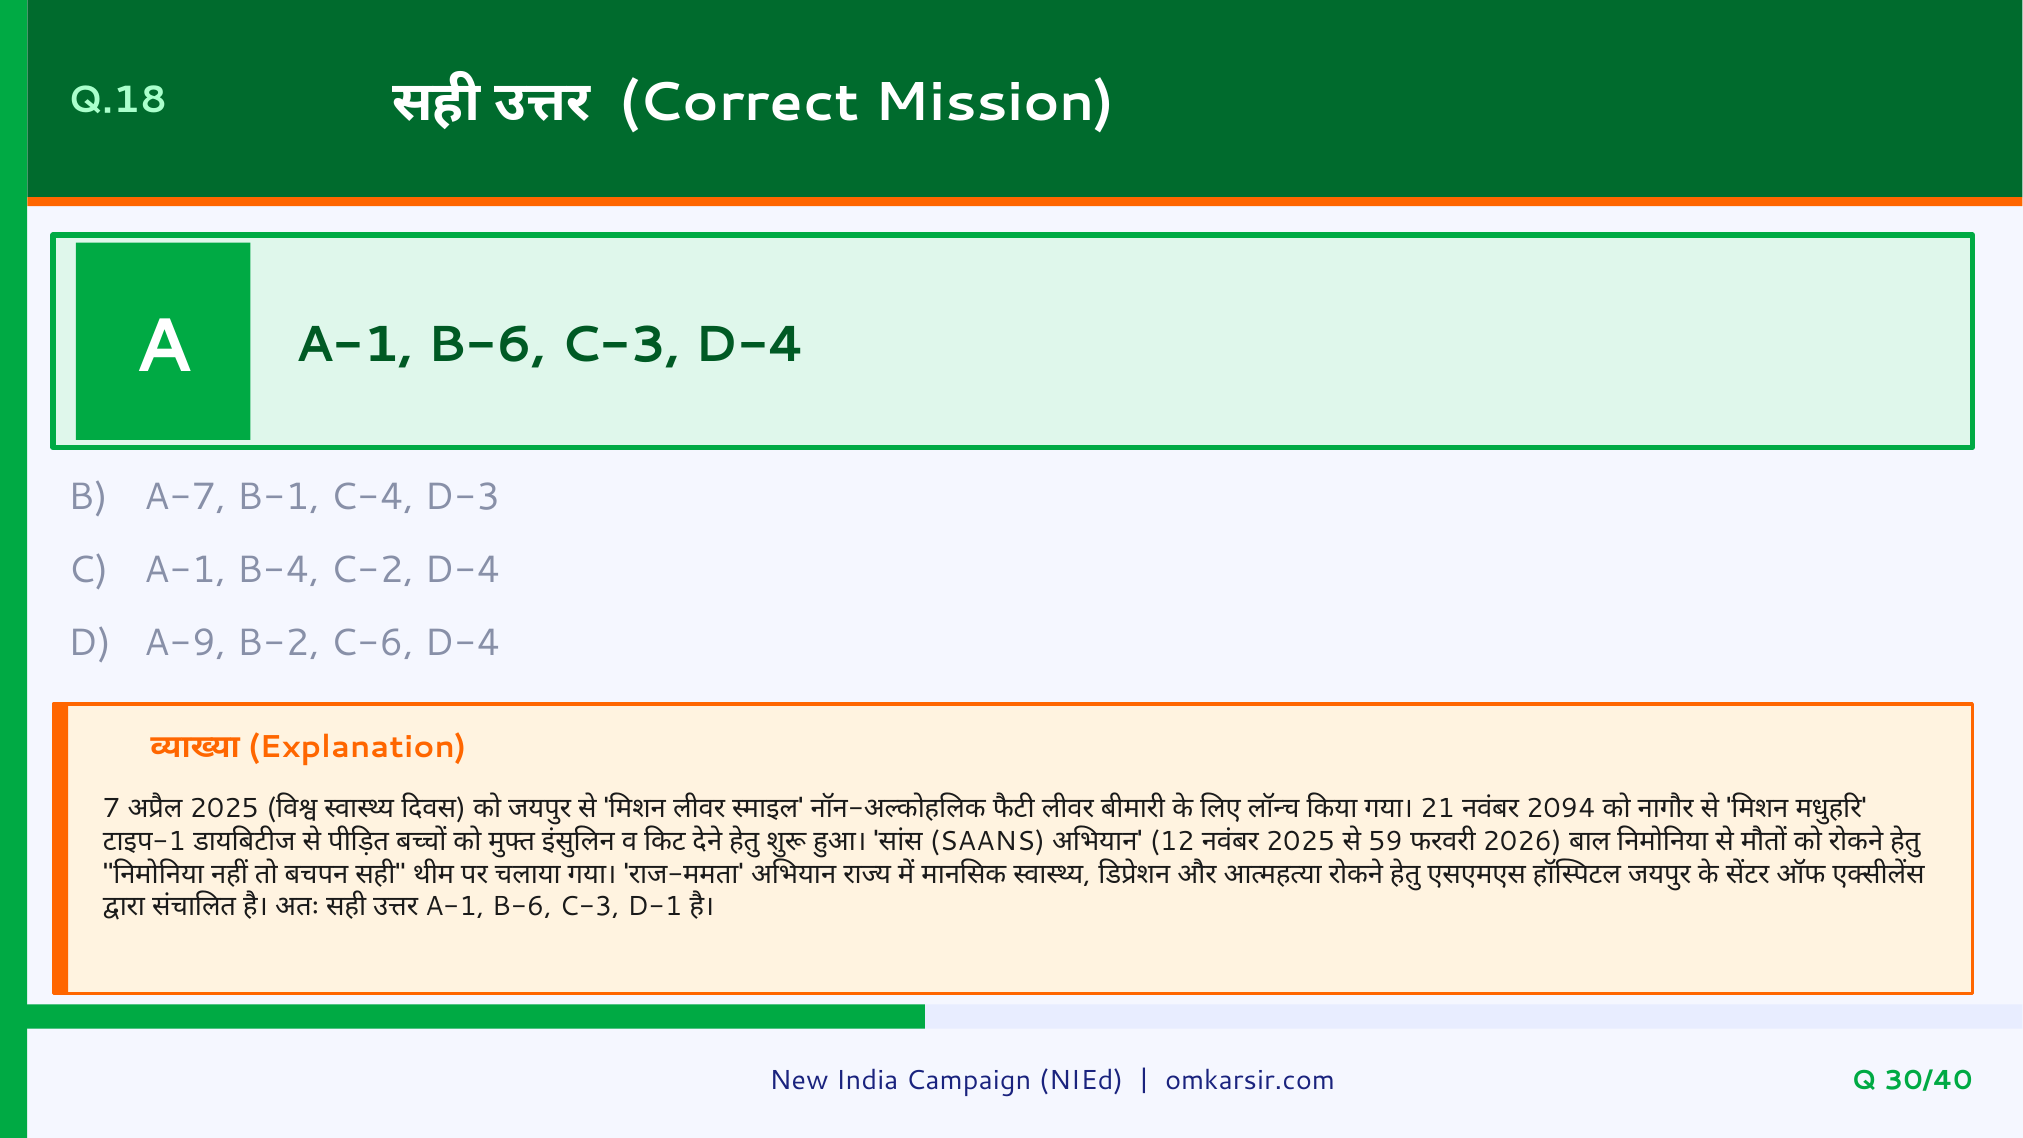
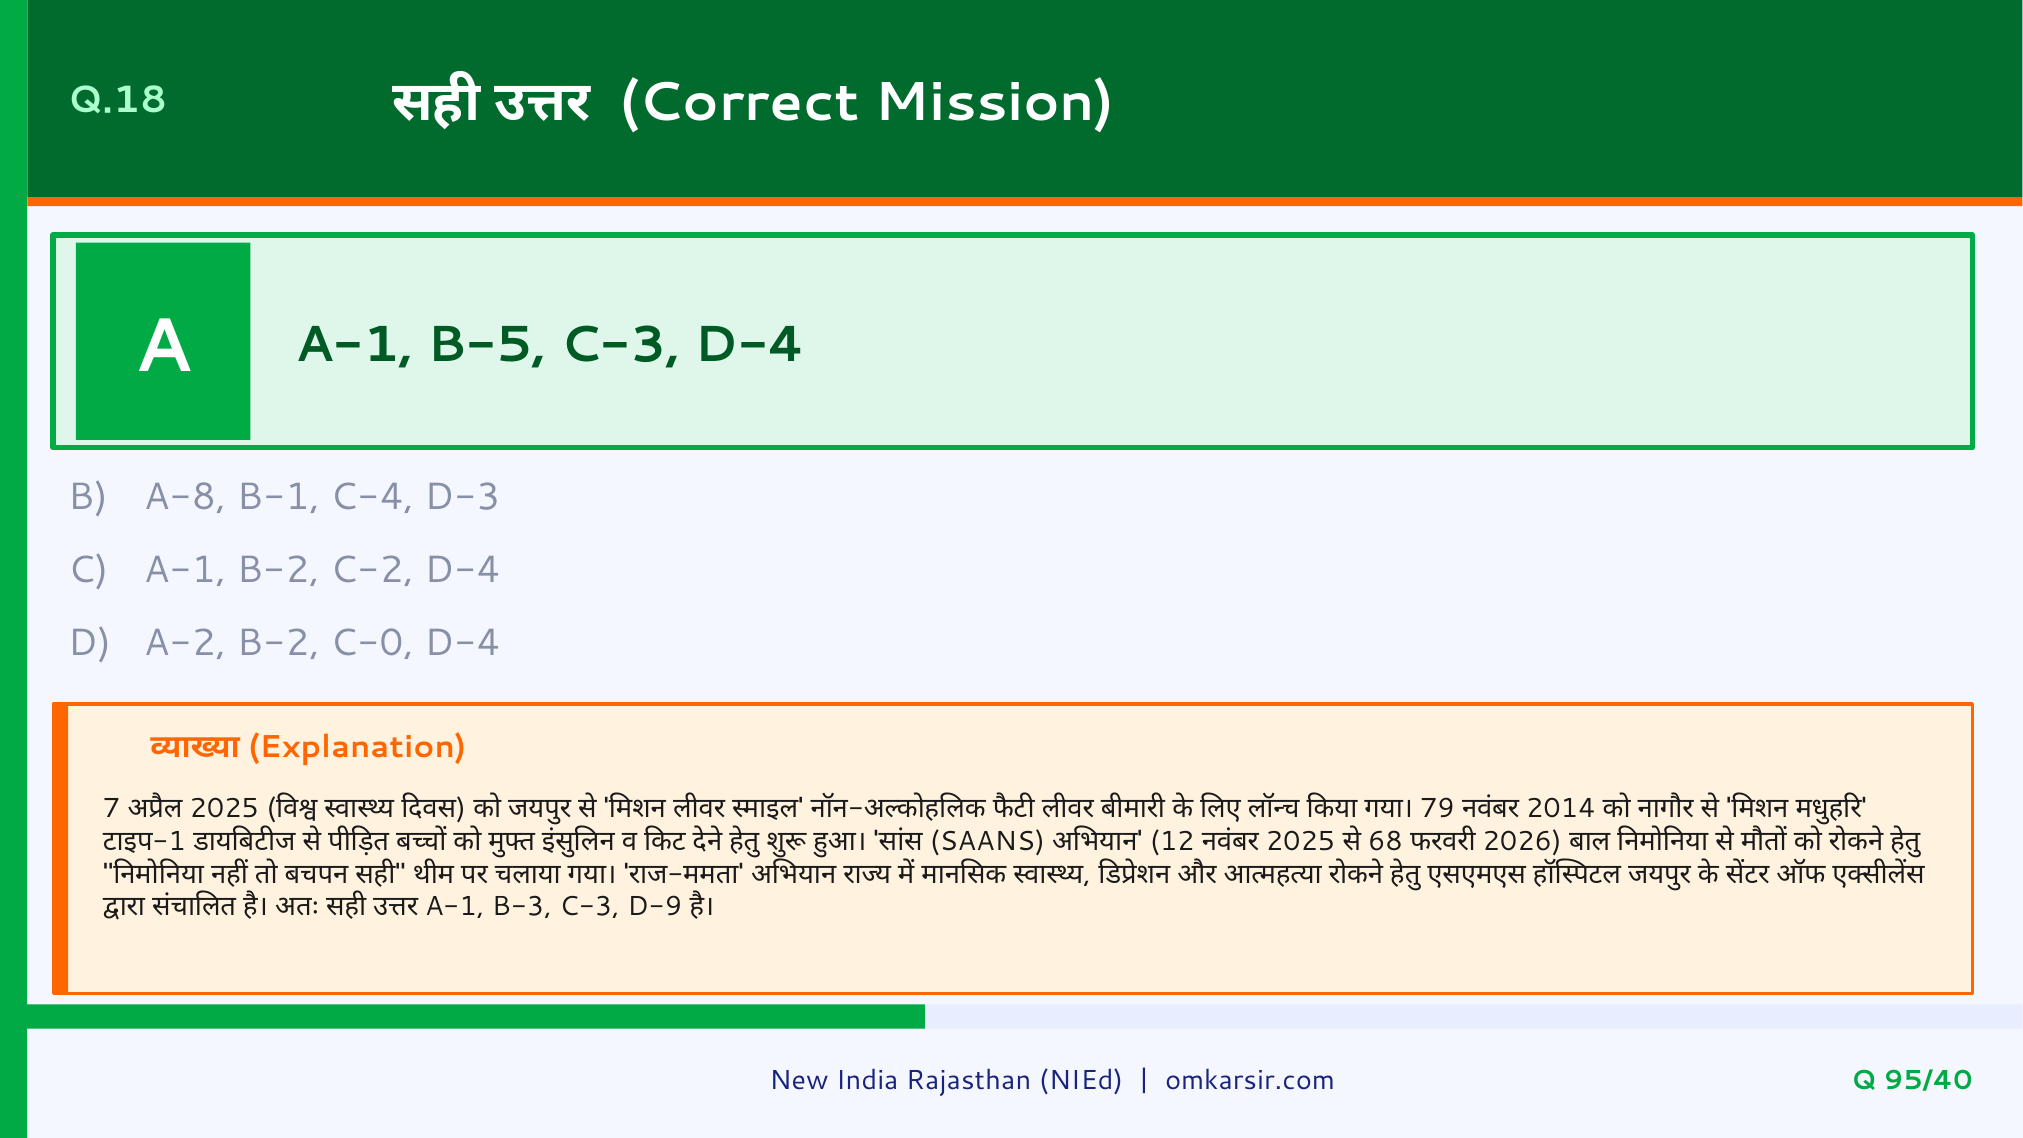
A A-1 B-6: B-6 -> B-5 (487, 345)
A-7: A-7 -> A-8 (185, 497)
A-1 B-4: B-4 -> B-2 (278, 570)
A-9: A-9 -> A-2 (185, 643)
C-6: C-6 -> C-0 (372, 643)
21: 21 -> 79 (1437, 809)
2094: 2094 -> 2014 (1561, 809)
59: 59 -> 68 (1385, 841)
B-6: B-6 -> B-3 (522, 907)
D-1: D-1 -> D-9 (655, 907)
Campaign: Campaign -> Rajasthan (969, 1081)
30/40: 30/40 -> 95/40 (1928, 1081)
